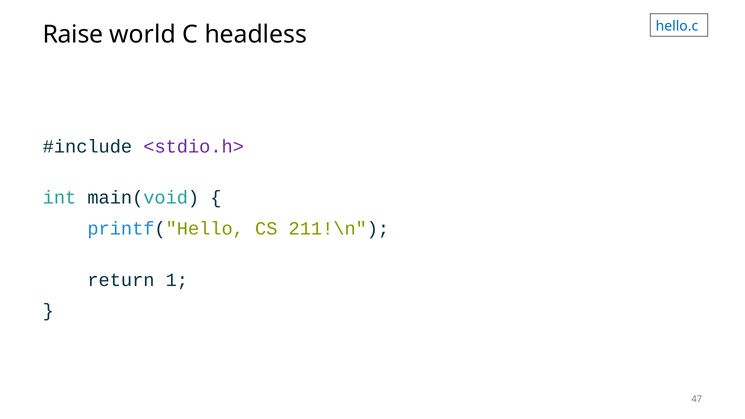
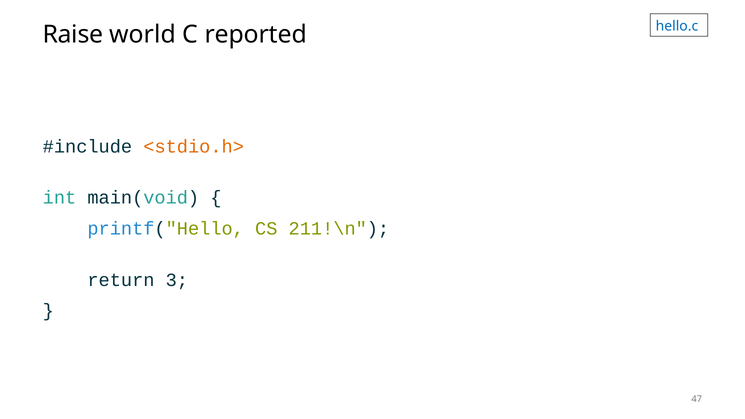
headless: headless -> reported (256, 35)
<stdio.h> colour: purple -> orange (194, 147)
1: 1 -> 3 (177, 280)
